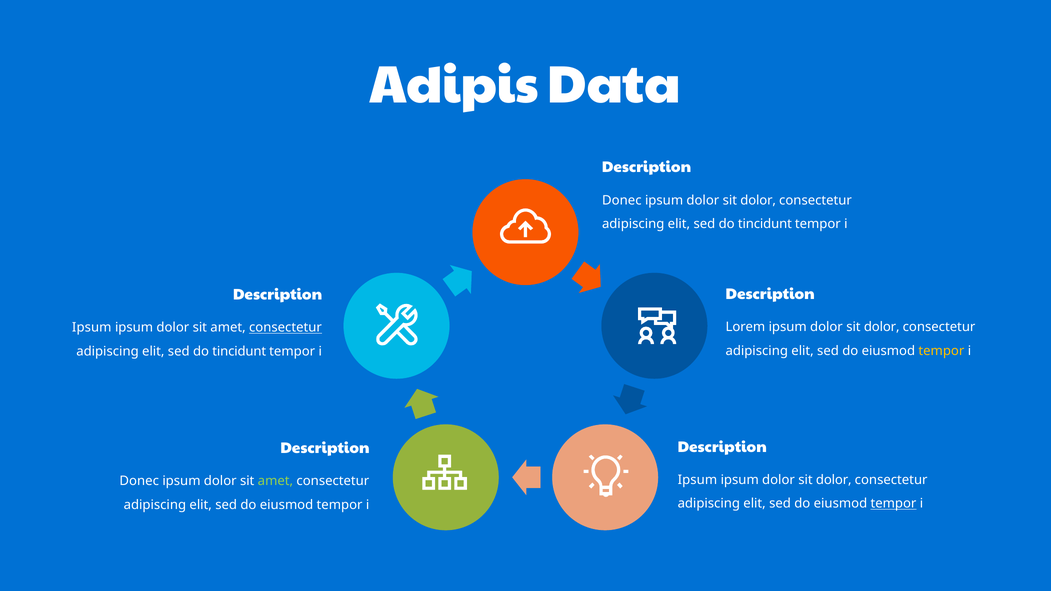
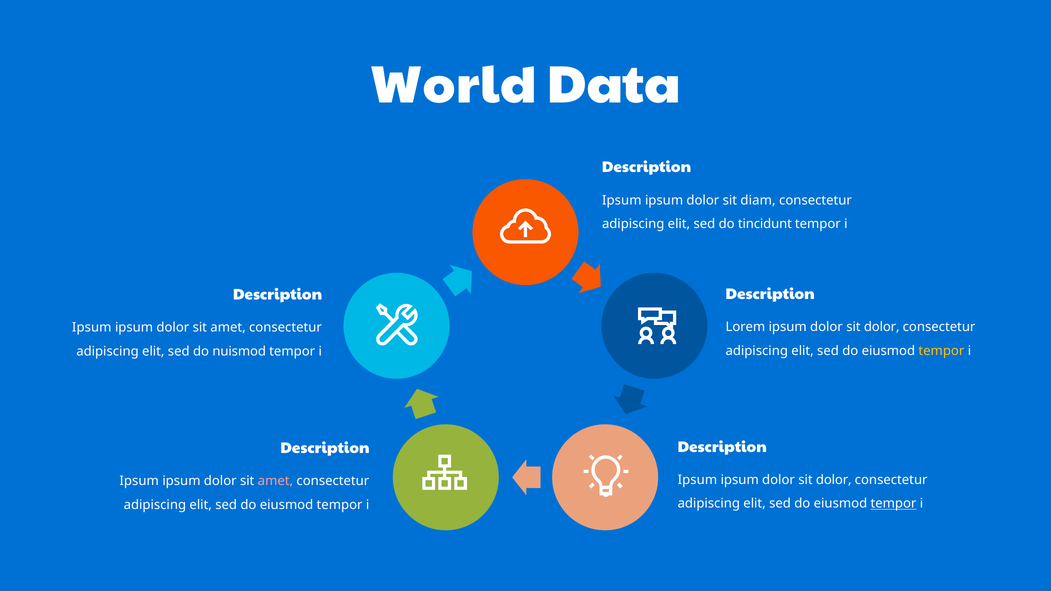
Adipis: Adipis -> World (454, 86)
Donec: Donec -> Ipsum (622, 200)
dolor: dolor -> diam (758, 200)
consectetur underline: present -> none (285, 328)
tincidunt: tincidunt -> nuismod (239, 351)
Donec: Donec -> Ipsum (139, 481)
amet colour: light green -> pink (275, 481)
